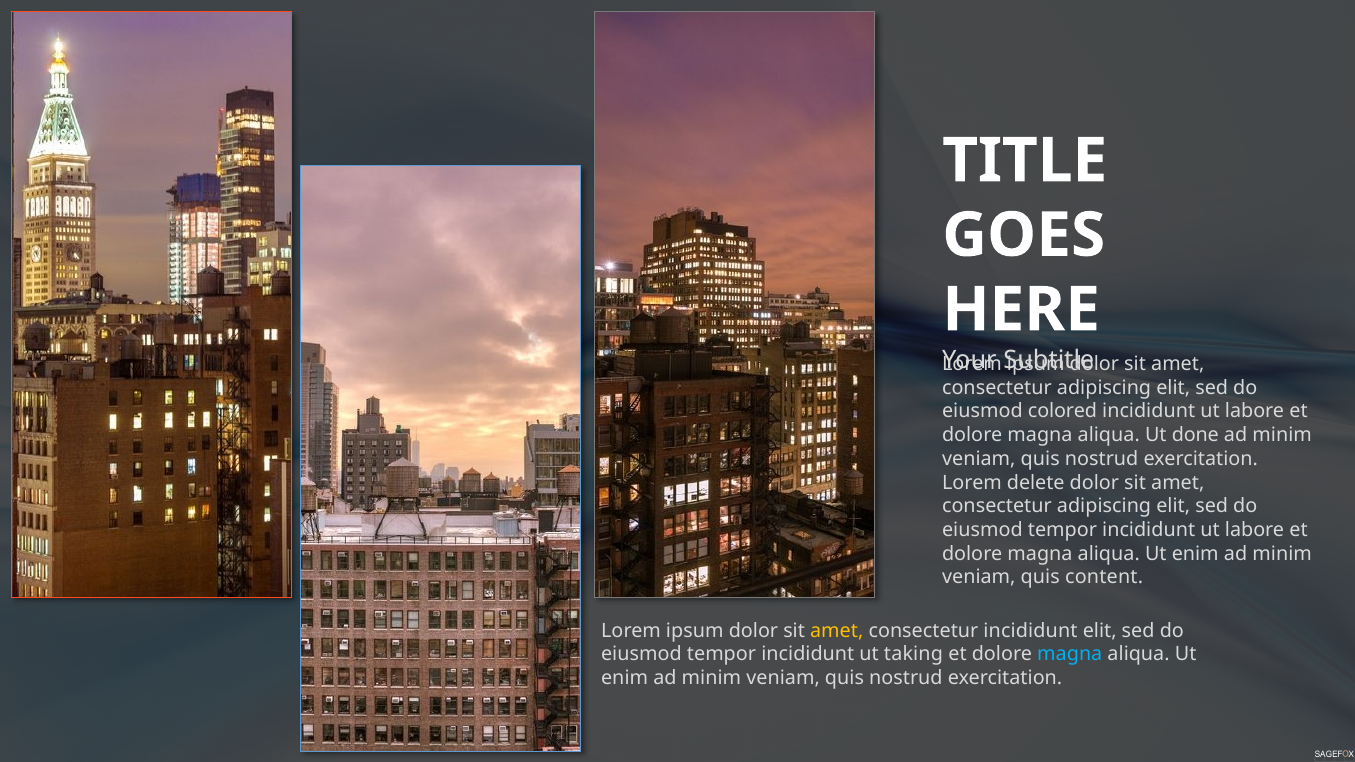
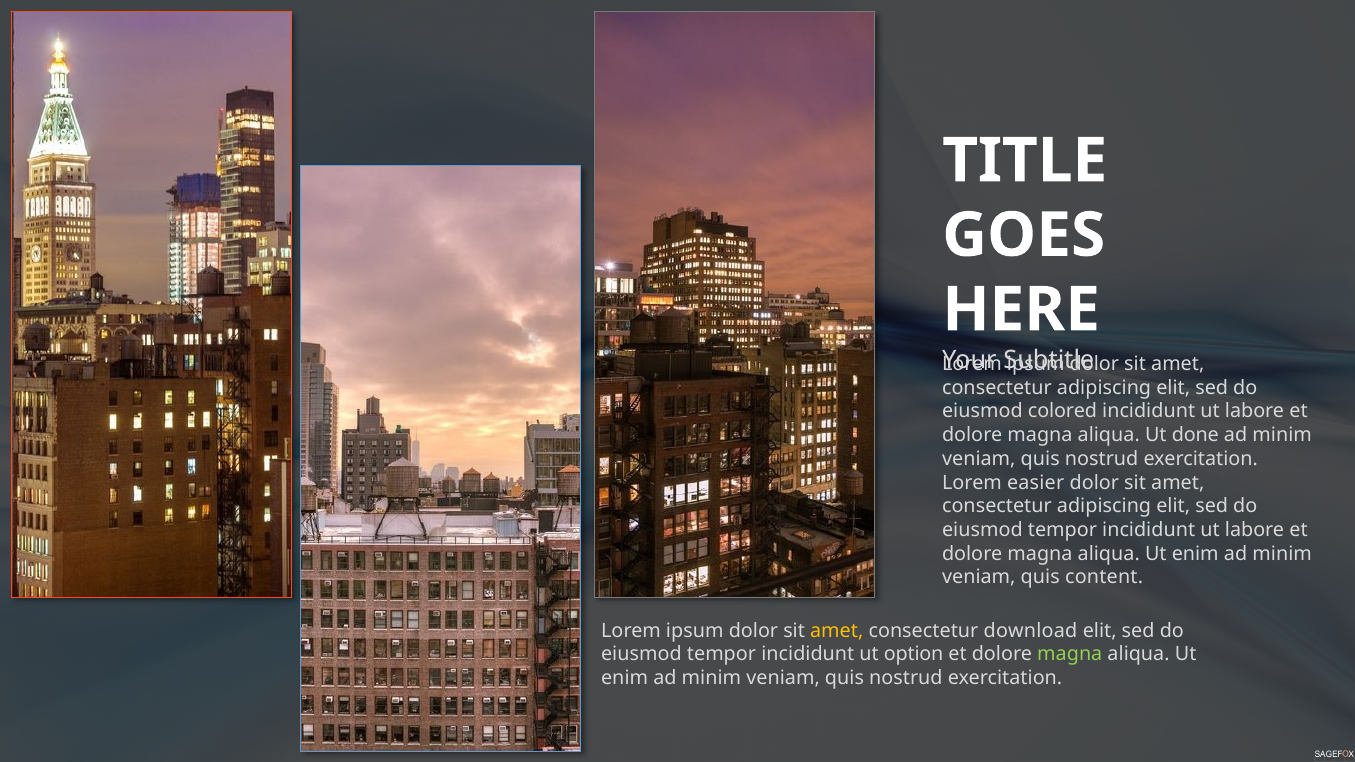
delete: delete -> easier (1036, 483)
consectetur incididunt: incididunt -> download (1030, 631)
taking: taking -> option (914, 655)
magna colour: light blue -> light green (1070, 655)
